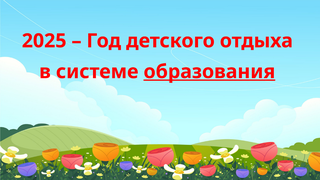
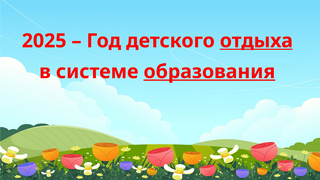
отдыха underline: none -> present (256, 41)
